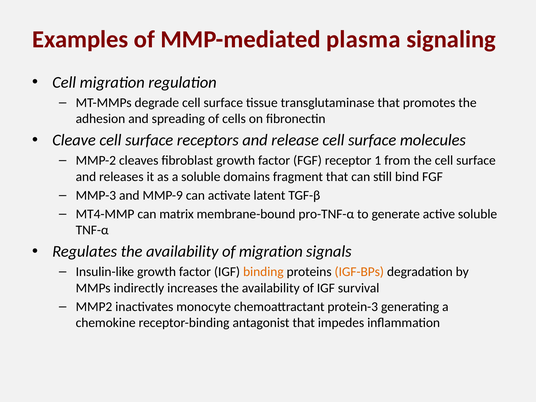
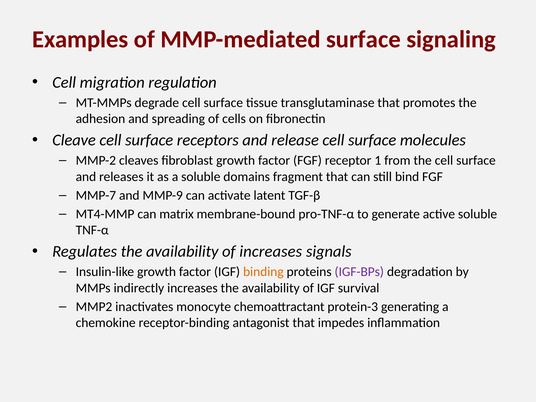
MMP-mediated plasma: plasma -> surface (363, 40)
MMP-3: MMP-3 -> MMP-7 (96, 195)
of migration: migration -> increases (271, 252)
IGF-BPs colour: orange -> purple (359, 272)
